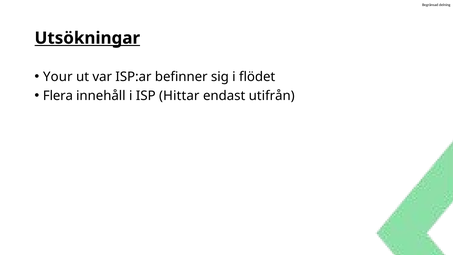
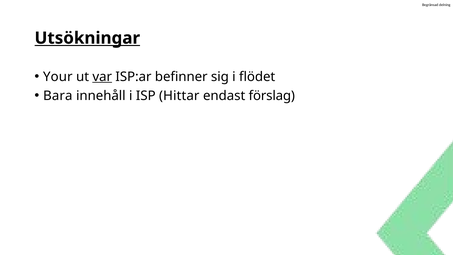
var underline: none -> present (102, 77)
Flera: Flera -> Bara (58, 96)
utifrån: utifrån -> förslag (272, 96)
